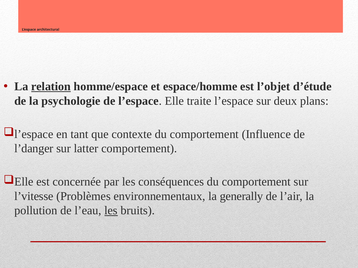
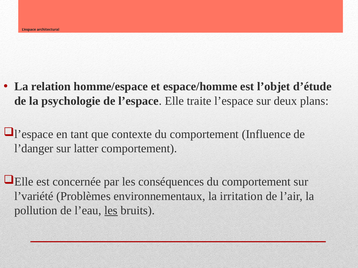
relation underline: present -> none (51, 87)
l’vitesse: l’vitesse -> l’variété (34, 196)
generally: generally -> irritation (241, 196)
